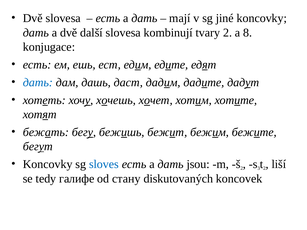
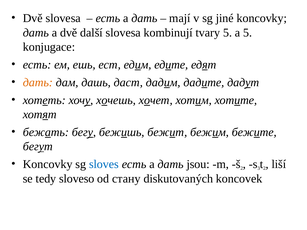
tvary 2: 2 -> 5 (228, 33)
a 8: 8 -> 5 (248, 33)
дать colour: blue -> orange (38, 82)
галифе: галифе -> sloveso (77, 179)
